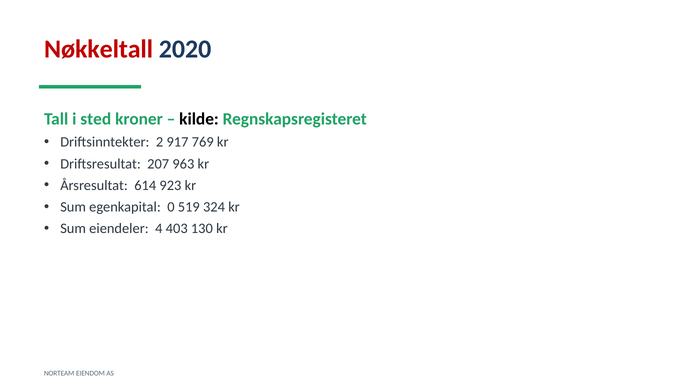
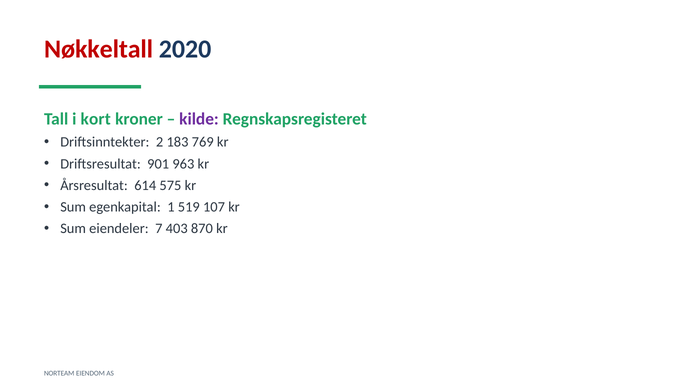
sted: sted -> kort (96, 119)
kilde colour: black -> purple (199, 119)
917: 917 -> 183 (178, 142)
207: 207 -> 901 (158, 164)
923: 923 -> 575 (170, 186)
0: 0 -> 1 (171, 207)
324: 324 -> 107 (214, 207)
4: 4 -> 7 (159, 229)
130: 130 -> 870 (202, 229)
